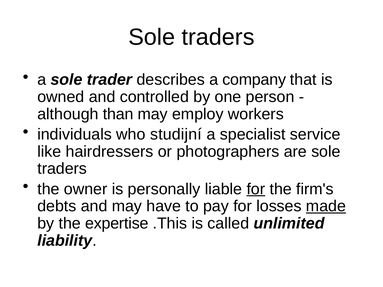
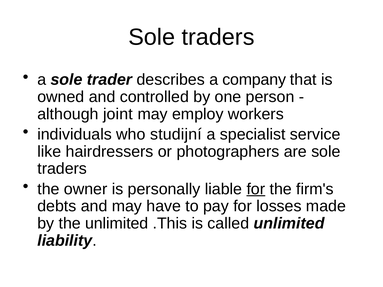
than: than -> joint (118, 114)
made underline: present -> none (326, 206)
the expertise: expertise -> unlimited (117, 224)
